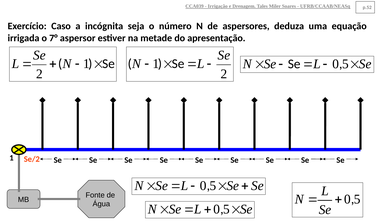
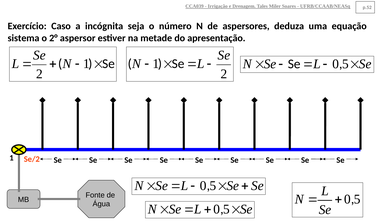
irrigada: irrigada -> sistema (24, 38)
7°: 7° -> 2° (53, 38)
